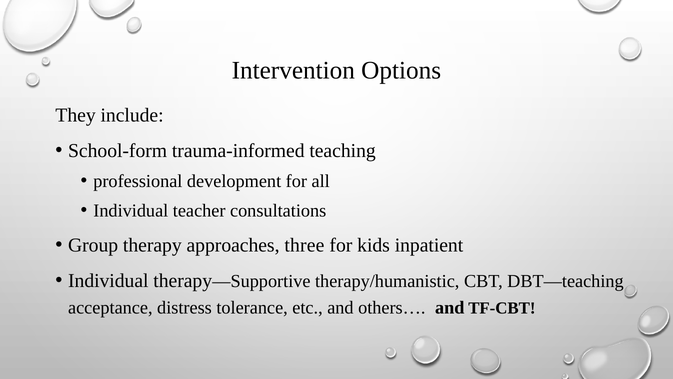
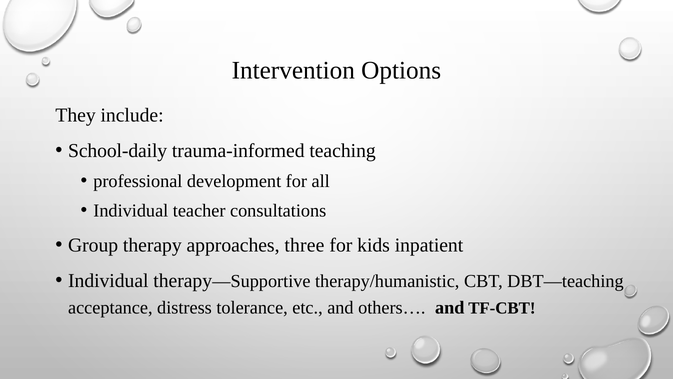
School-form: School-form -> School-daily (118, 150)
